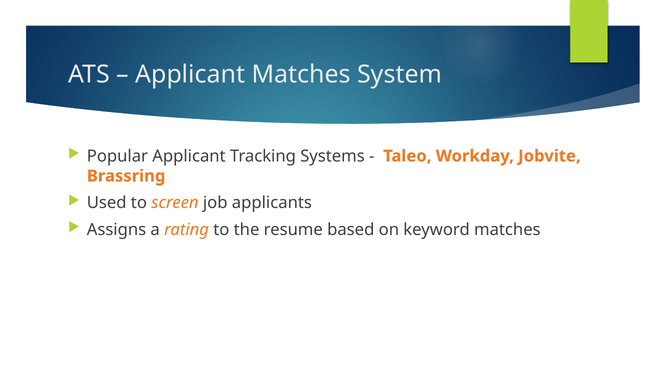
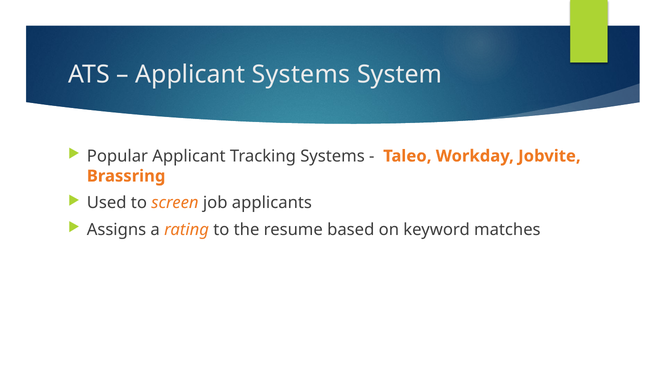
Applicant Matches: Matches -> Systems (301, 74)
